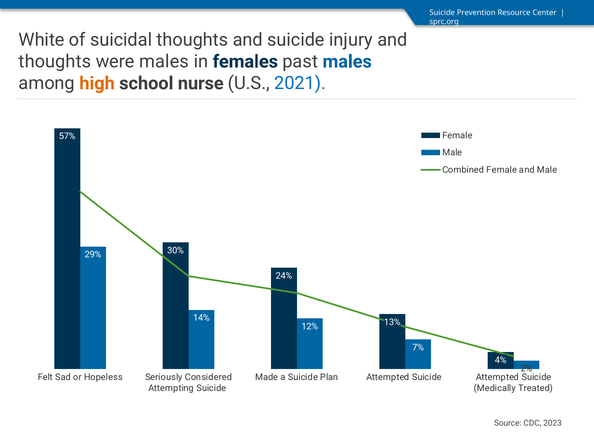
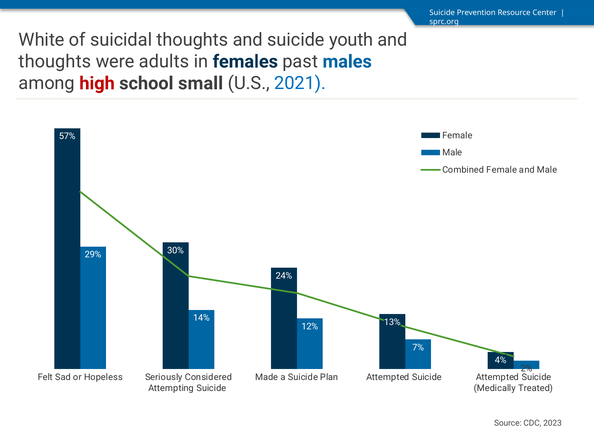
injury: injury -> youth (351, 40)
were males: males -> adults (164, 62)
high colour: orange -> red (97, 83)
nurse: nurse -> small (201, 83)
